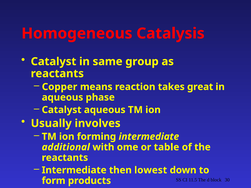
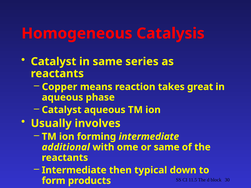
group: group -> series (142, 62)
or table: table -> same (167, 147)
lowest: lowest -> typical (151, 170)
